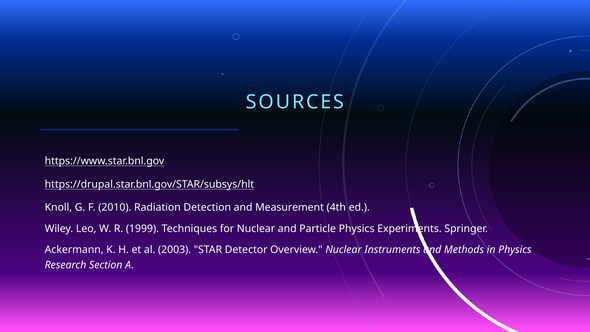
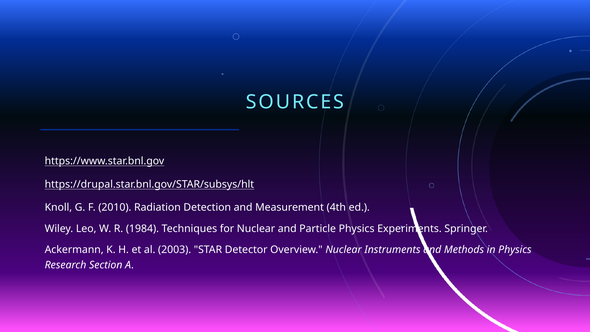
1999: 1999 -> 1984 (142, 229)
